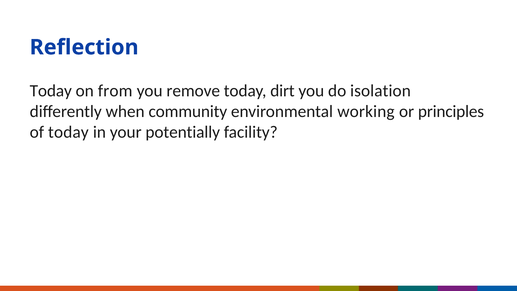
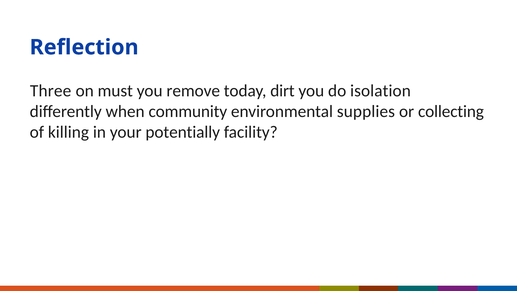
Today: Today -> Three (51, 91)
from: from -> must (115, 91)
working: working -> supplies (366, 112)
principles: principles -> collecting (451, 112)
of today: today -> killing (68, 132)
